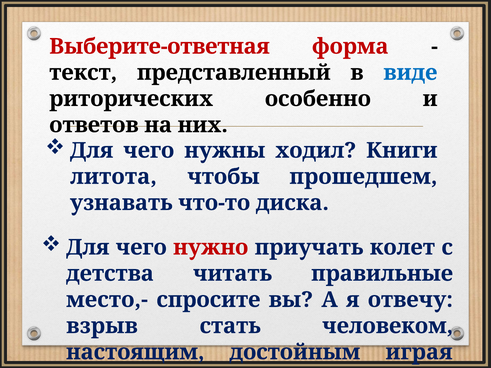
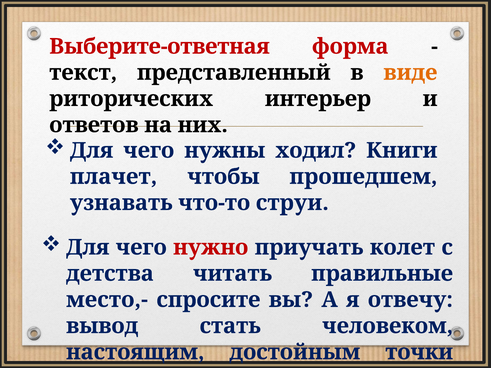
виде colour: blue -> orange (410, 73)
особенно: особенно -> интерьер (318, 99)
литота: литота -> плачет (114, 177)
диска: диска -> струи (292, 203)
взрыв: взрыв -> вывод (102, 326)
играя: играя -> точки (419, 352)
